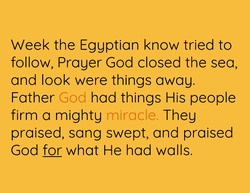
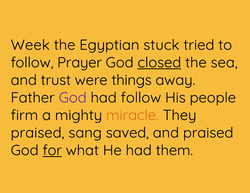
know: know -> stuck (161, 45)
closed underline: none -> present (159, 63)
look: look -> trust (56, 80)
God colour: orange -> purple (73, 98)
had things: things -> follow (141, 98)
swept: swept -> saved (127, 133)
walls: walls -> them (174, 150)
